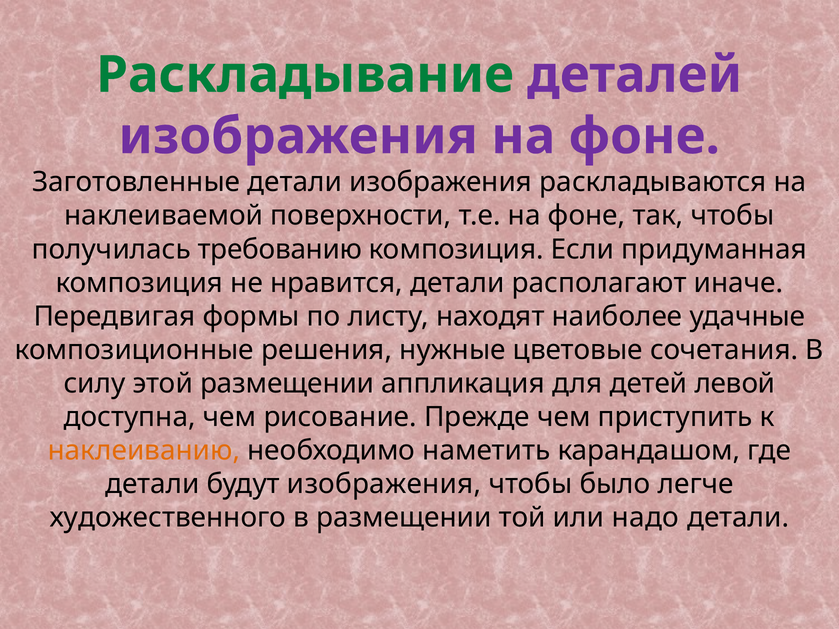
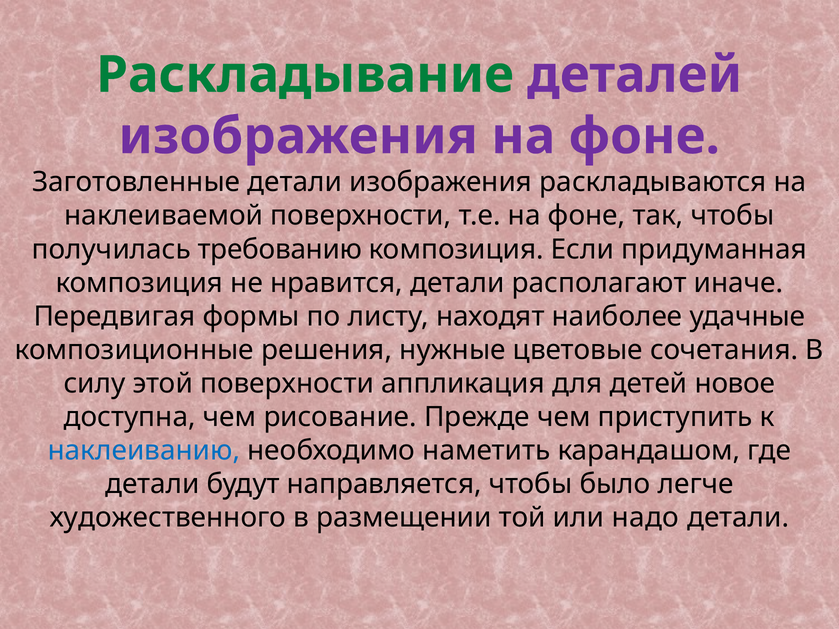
этой размещении: размещении -> поверхности (287, 384)
левой: левой -> новое (735, 384)
наклеиванию colour: orange -> blue (144, 451)
будут изображения: изображения -> направляется (384, 484)
